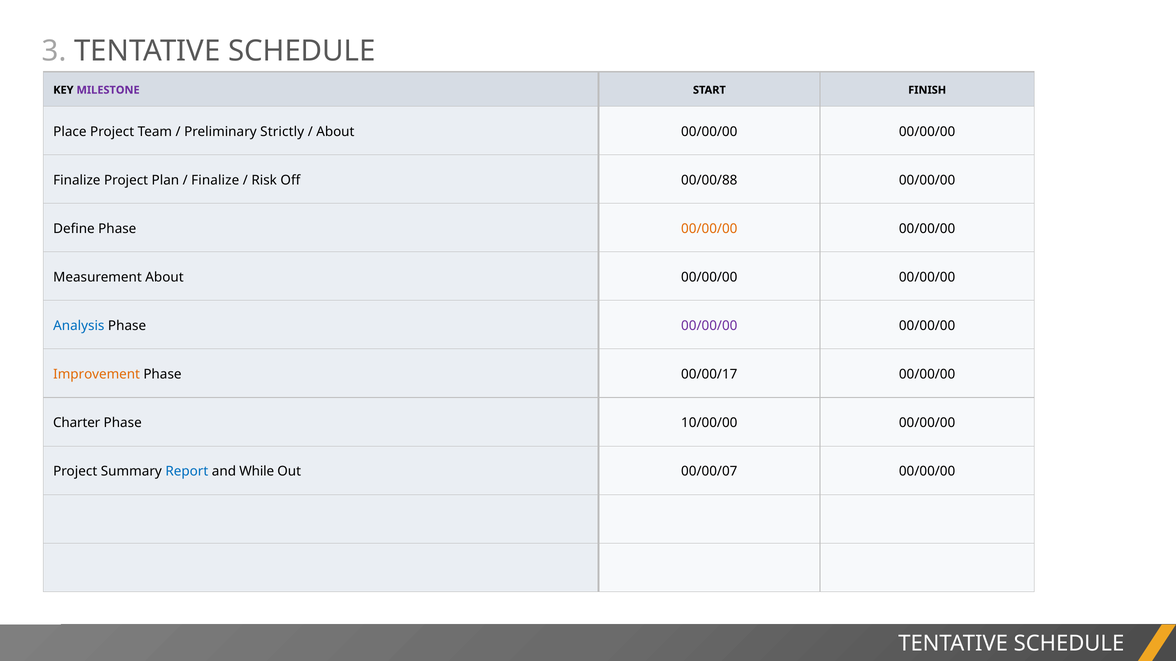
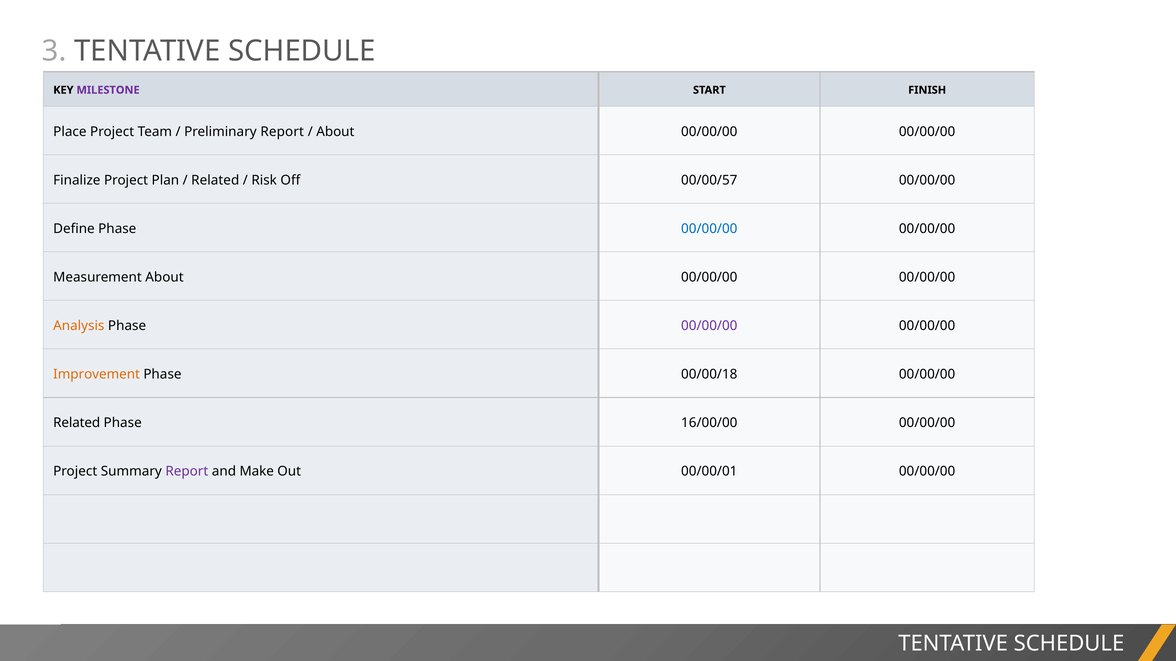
Preliminary Strictly: Strictly -> Report (282, 132)
Finalize: Finalize -> Related (215, 180)
00/00/88: 00/00/88 -> 00/00/57 (709, 180)
00/00/00 colour: orange -> blue (709, 229)
Analysis colour: blue -> orange (79, 326)
00/00/17: 00/00/17 -> 00/00/18 (709, 375)
Charter: Charter -> Related (77, 423)
10/00/00: 10/00/00 -> 16/00/00 (709, 423)
Report colour: blue -> purple (187, 472)
While: While -> Make (257, 472)
00/00/07: 00/00/07 -> 00/00/01 (709, 472)
